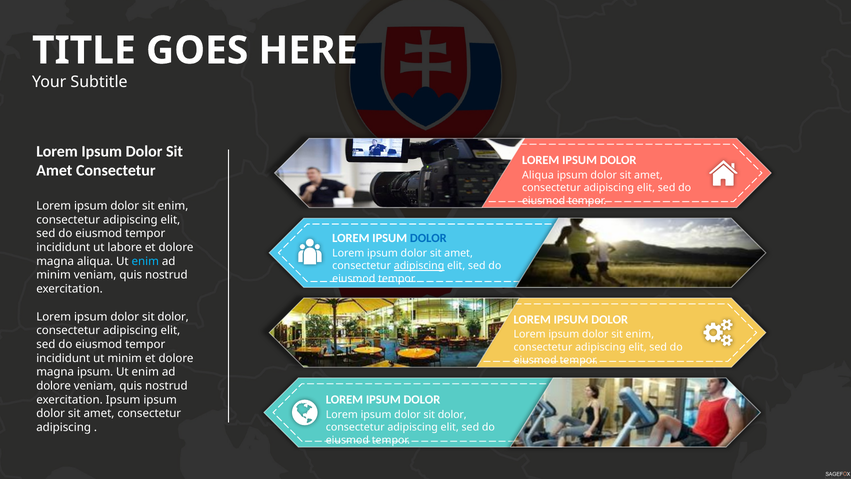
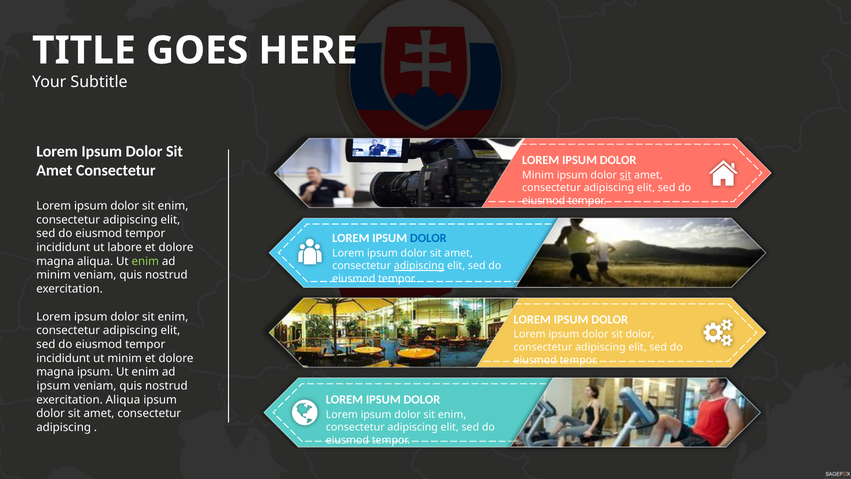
Aliqua: Aliqua -> Minim (538, 175)
sit underline: none -> present (626, 175)
enim colour: light blue -> light green (145, 261)
dolor: dolor -> enim (173, 316)
enim: enim -> dolor (640, 334)
dolore: dolore -> ipsum (54, 386)
exercitation Ipsum: Ipsum -> Aliqua (123, 400)
dolor: dolor -> enim (452, 414)
